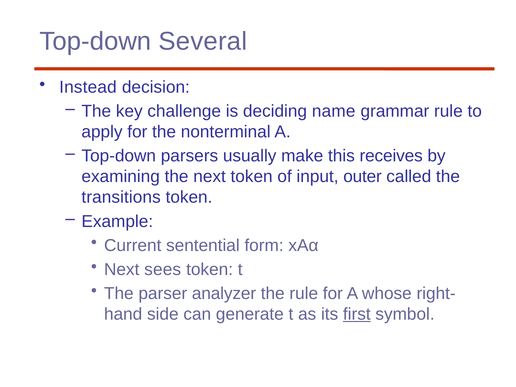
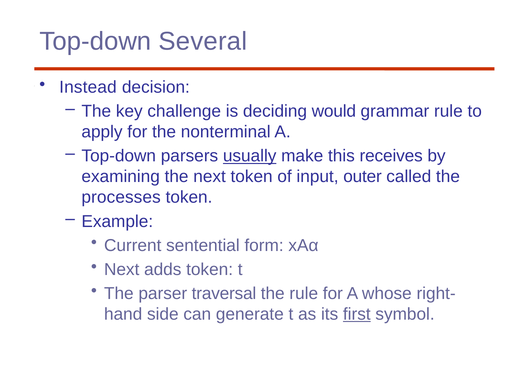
name: name -> would (334, 111)
usually underline: none -> present (250, 156)
transitions: transitions -> processes (121, 197)
sees: sees -> adds (163, 269)
analyzer: analyzer -> traversal (224, 294)
